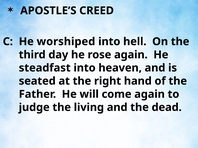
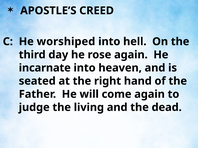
steadfast: steadfast -> incarnate (45, 68)
